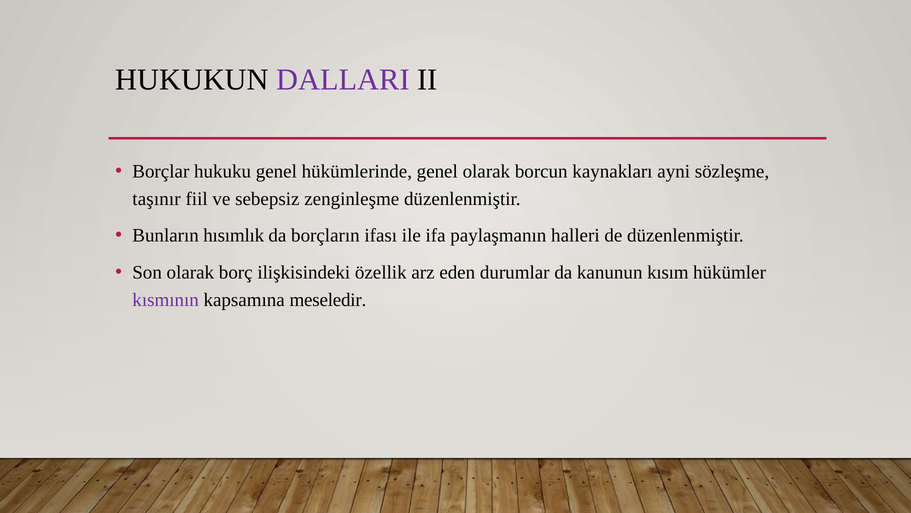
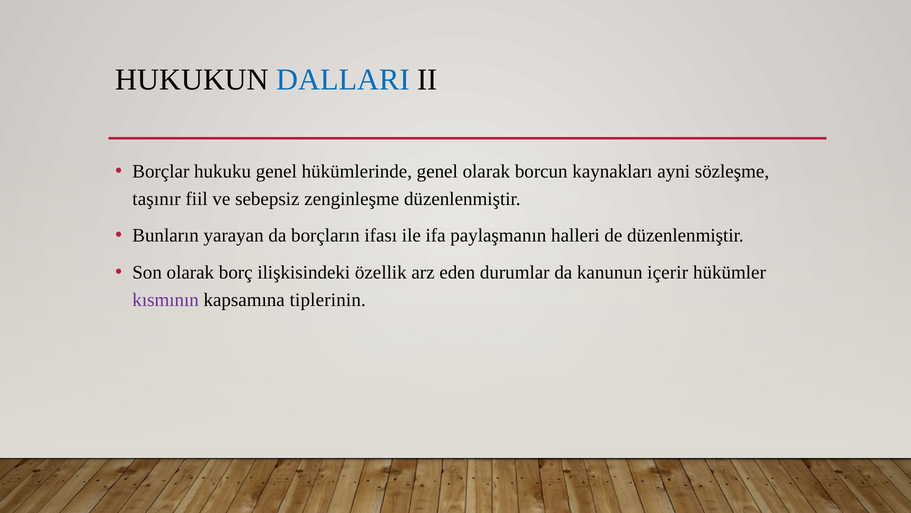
DALLARI colour: purple -> blue (343, 80)
hısımlık: hısımlık -> yarayan (234, 235)
kısım: kısım -> içerir (668, 272)
meseledir: meseledir -> tiplerinin (328, 300)
